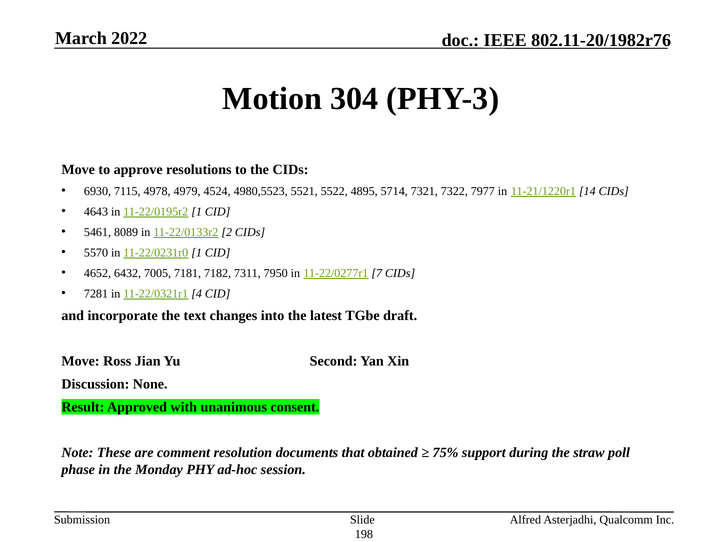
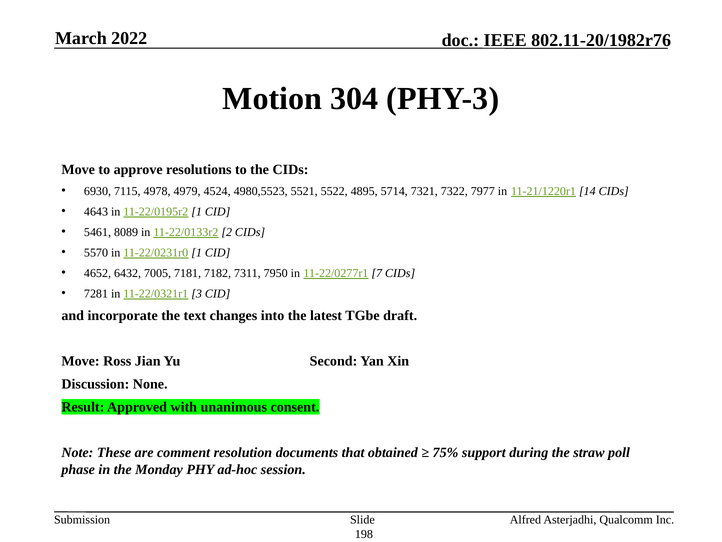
4: 4 -> 3 (197, 293)
